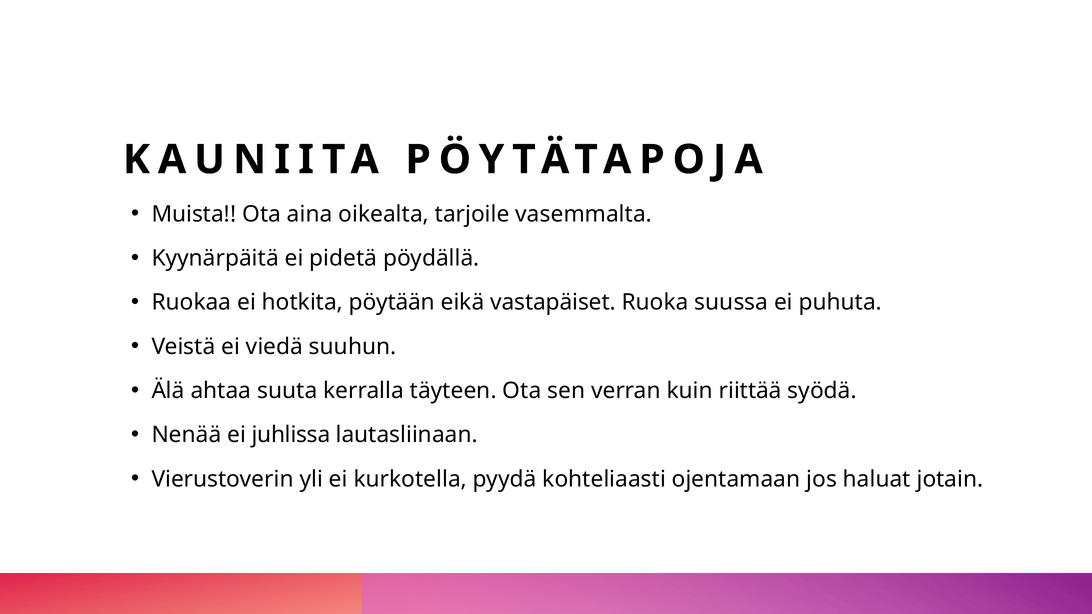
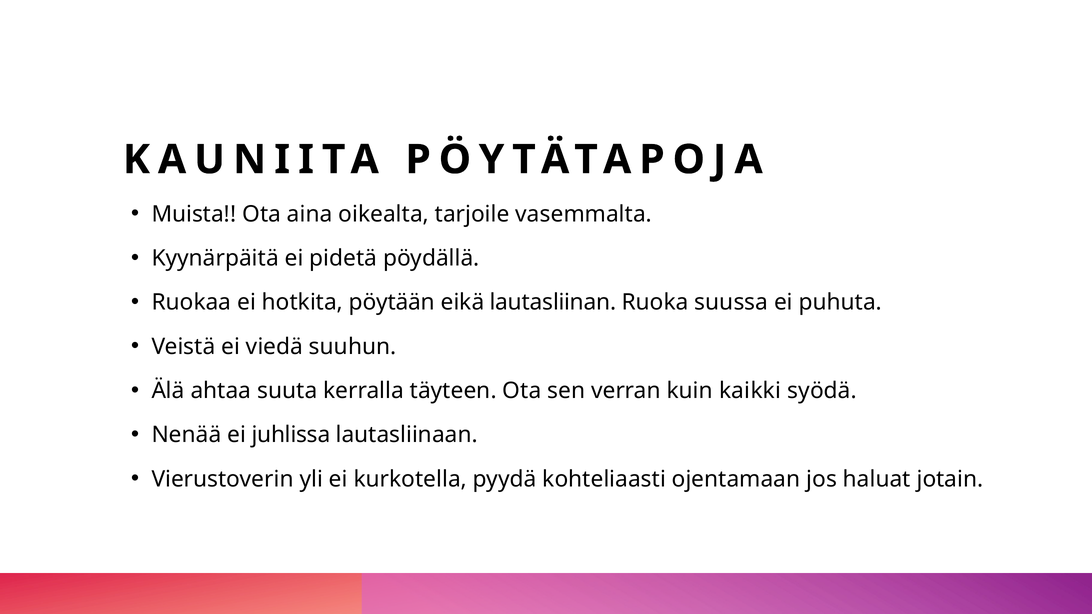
vastapäiset: vastapäiset -> lautasliinan (553, 303)
riittää: riittää -> kaikki (750, 391)
